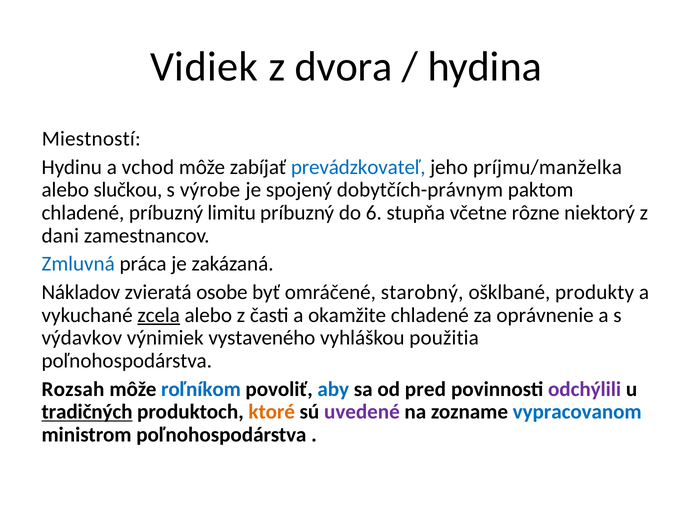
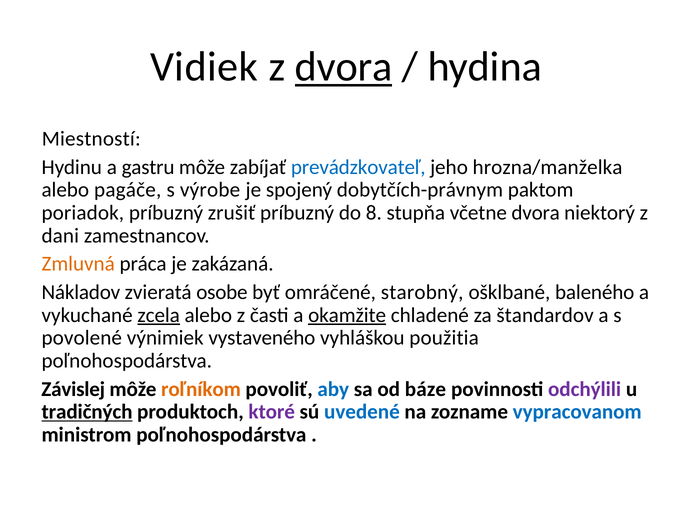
dvora underline: none -> present (344, 67)
vchod: vchod -> gastru (148, 167)
príjmu/manželka: príjmu/manželka -> hrozna/manželka (548, 167)
slučkou: slučkou -> pagáče (128, 190)
chladené: chladené -> poriadok (83, 213)
limitu: limitu -> zrušiť (232, 213)
6: 6 -> 8 (374, 213)
včetne rôzne: rôzne -> dvora (536, 213)
Zmluvná colour: blue -> orange (78, 264)
produkty: produkty -> baleného (595, 292)
okamžite underline: none -> present (347, 315)
oprávnenie: oprávnenie -> štandardov (545, 315)
výdavkov: výdavkov -> povolené (82, 338)
Rozsah: Rozsah -> Závislej (73, 389)
roľníkom colour: blue -> orange (201, 389)
pred: pred -> báze (425, 389)
ktoré colour: orange -> purple (272, 412)
uvedené colour: purple -> blue (362, 412)
